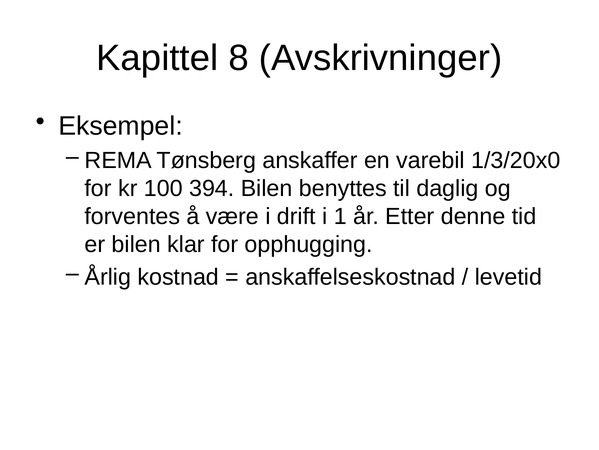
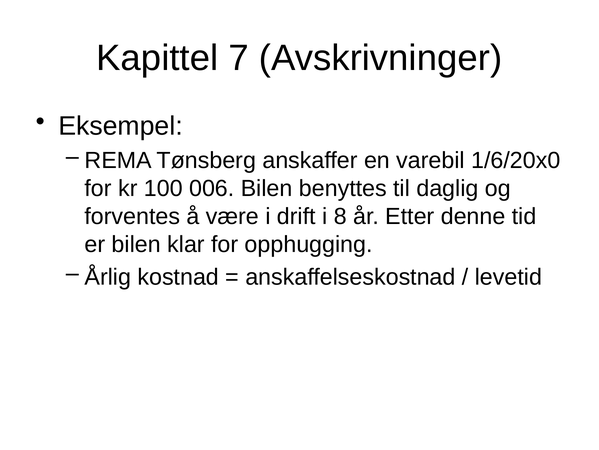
8: 8 -> 7 (239, 58)
1/3/20x0: 1/3/20x0 -> 1/6/20x0 (516, 160)
394: 394 -> 006 (212, 188)
1: 1 -> 8 (340, 216)
